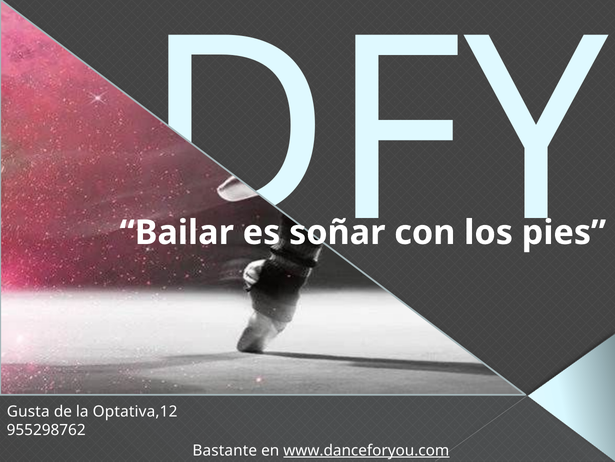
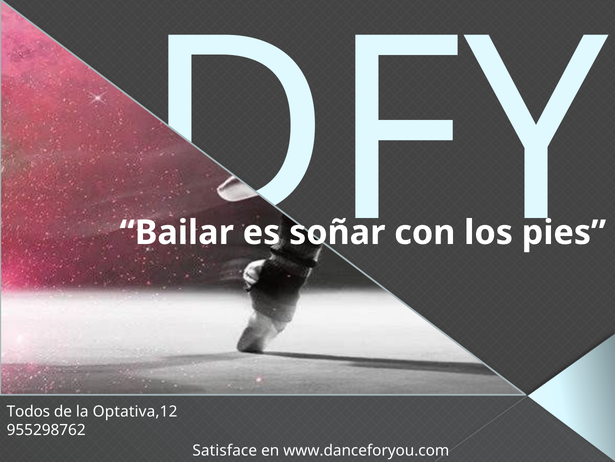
Gusta: Gusta -> Todos (28, 411)
Bastante: Bastante -> Satisface (225, 450)
www.danceforyou.com underline: present -> none (366, 450)
